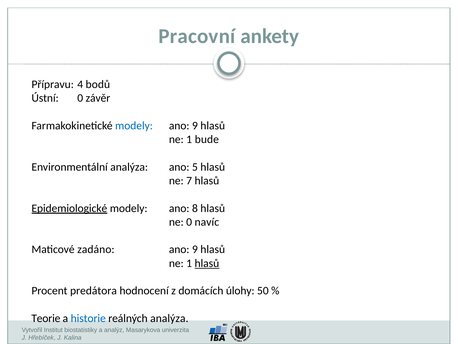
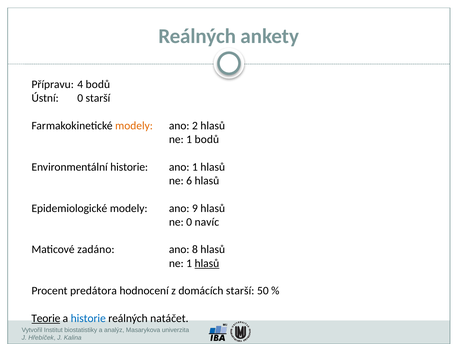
Pracovní: Pracovní -> Reálných (197, 36)
0 závěr: závěr -> starší (98, 98)
modely colour: blue -> orange (134, 125)
9: 9 -> 2 (195, 125)
1 bude: bude -> bodů (207, 139)
Environmentální analýza: analýza -> historie (129, 167)
ano 5: 5 -> 1 (195, 167)
7: 7 -> 6 (189, 180)
Epidemiologické underline: present -> none (69, 208)
8: 8 -> 9 (195, 208)
9: 9 -> 8 (195, 249)
domácích úlohy: úlohy -> starší (240, 290)
Teorie underline: none -> present (46, 318)
reálných analýza: analýza -> natáčet (169, 318)
